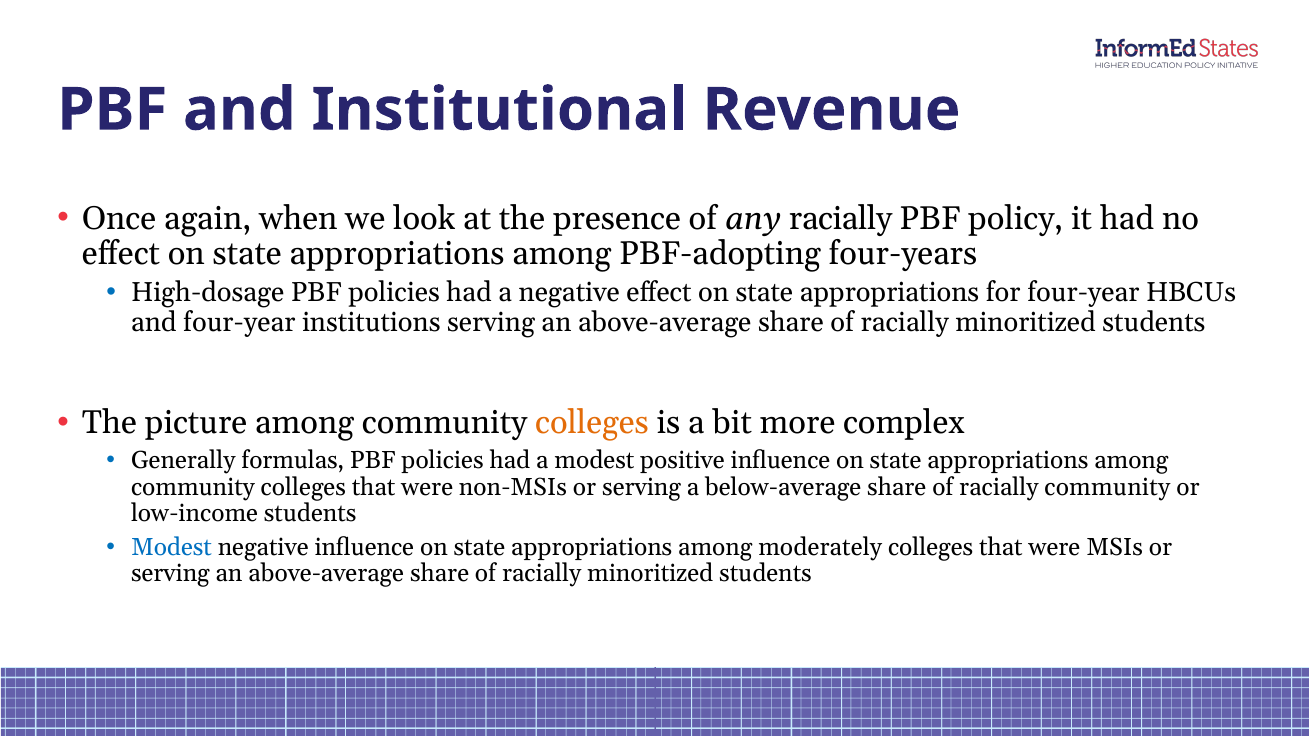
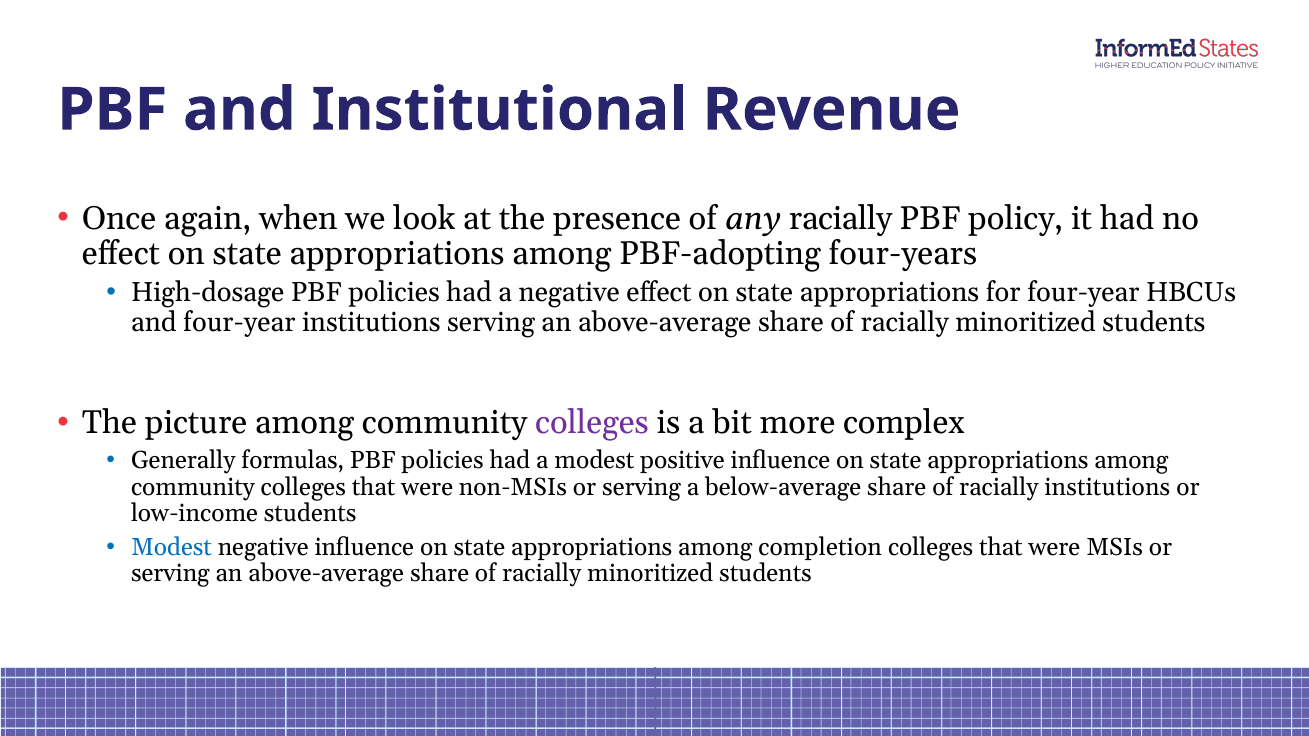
colleges colour: orange -> purple (592, 423)
racially community: community -> institutions (1107, 488)
moderately: moderately -> completion (820, 547)
